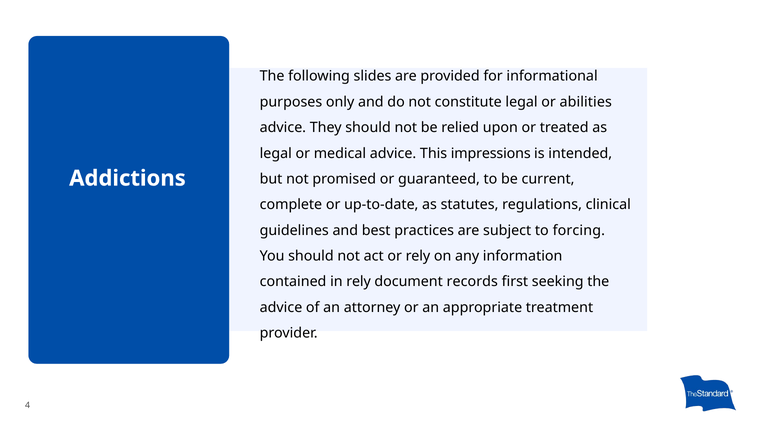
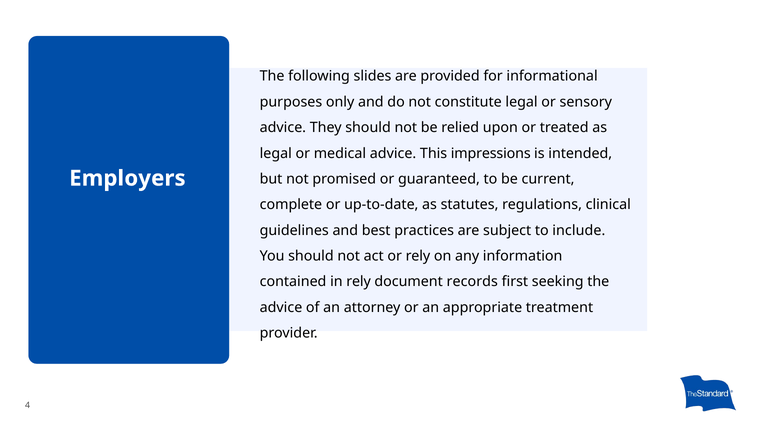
abilities: abilities -> sensory (586, 102)
Addictions: Addictions -> Employers (127, 178)
forcing: forcing -> include (579, 230)
